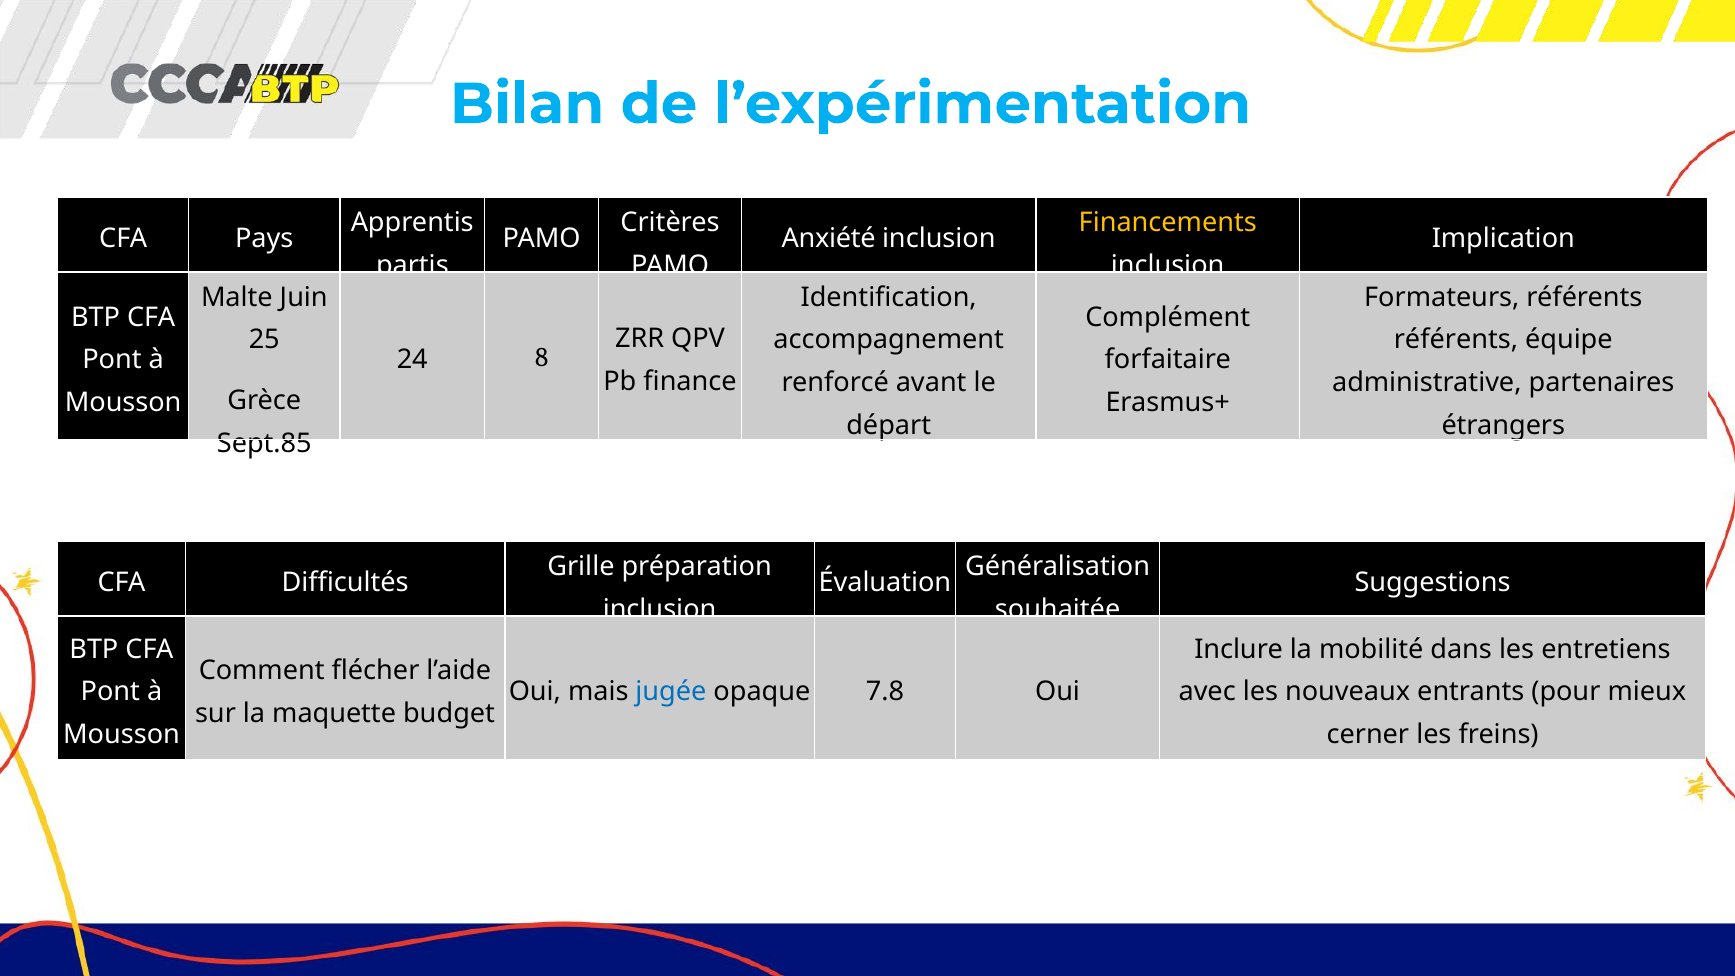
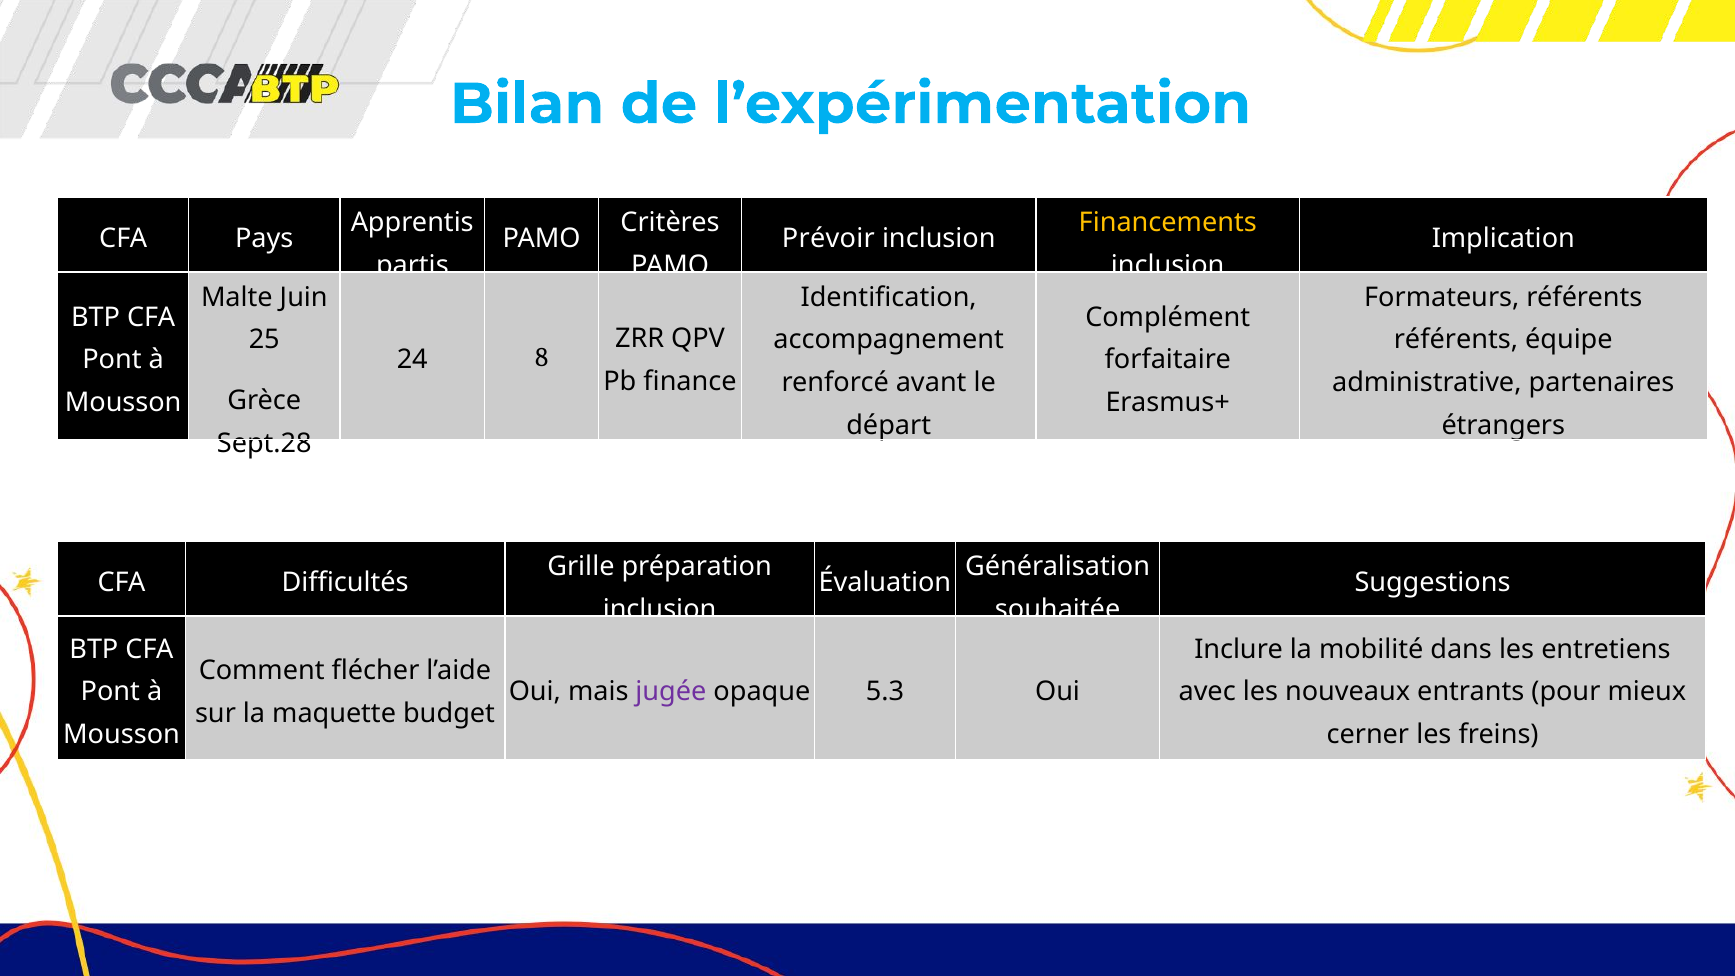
Anxiété: Anxiété -> Prévoir (828, 239)
Sept.85: Sept.85 -> Sept.28 (264, 443)
jugée colour: blue -> purple (671, 692)
7.8: 7.8 -> 5.3 (885, 692)
